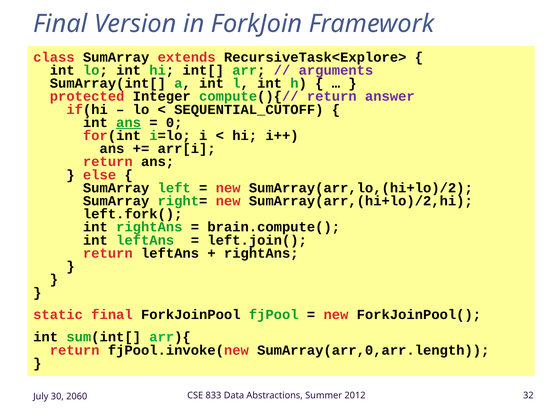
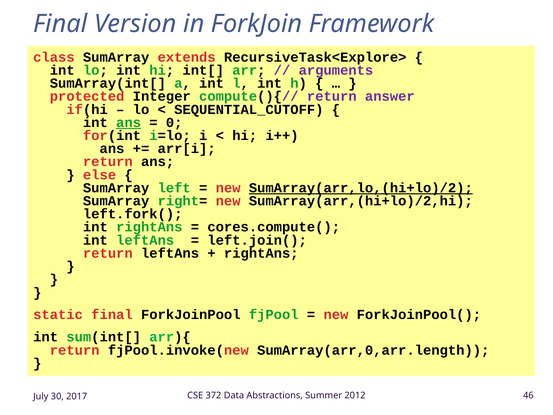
SumArray(arr,lo,(hi+lo)/2 underline: none -> present (361, 188)
brain.compute(: brain.compute( -> cores.compute( (274, 227)
833: 833 -> 372 (213, 395)
32: 32 -> 46 (528, 395)
2060: 2060 -> 2017 (77, 396)
